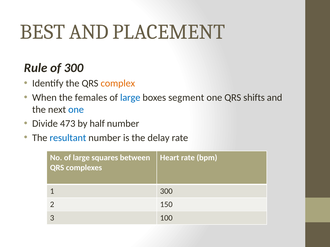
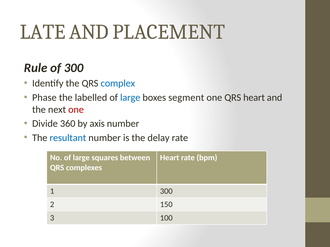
BEST: BEST -> LATE (43, 32)
complex colour: orange -> blue (118, 84)
When: When -> Phase (44, 98)
females: females -> labelled (91, 98)
QRS shifts: shifts -> heart (254, 98)
one colour: blue -> red (76, 110)
473: 473 -> 360 (68, 124)
half: half -> axis (97, 124)
